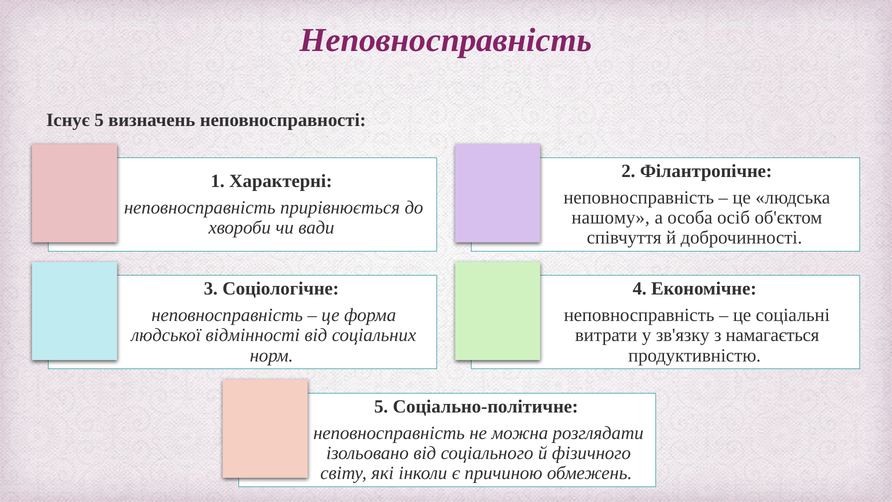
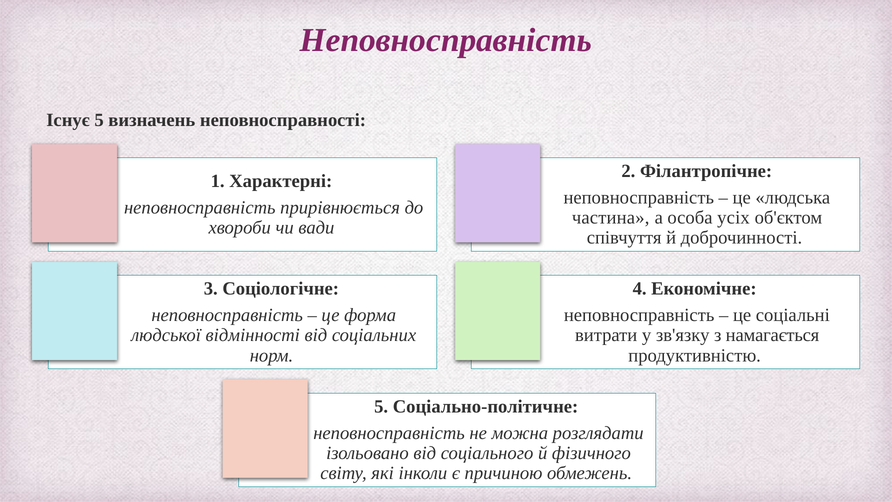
нашому: нашому -> частина (611, 218)
осіб: осіб -> усіх (734, 218)
